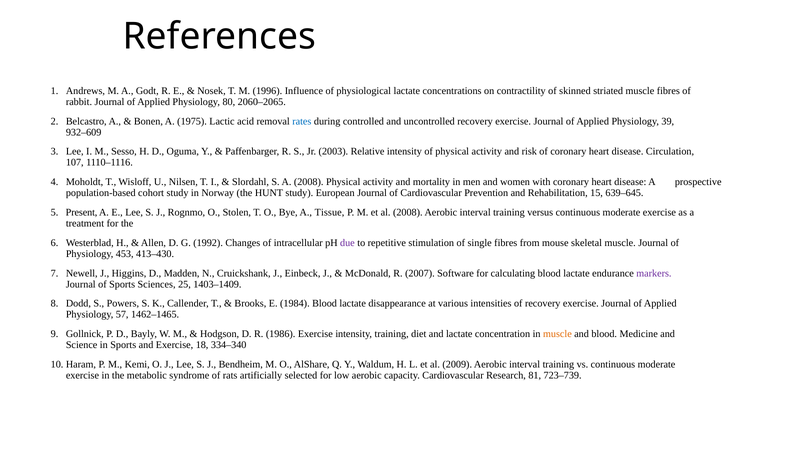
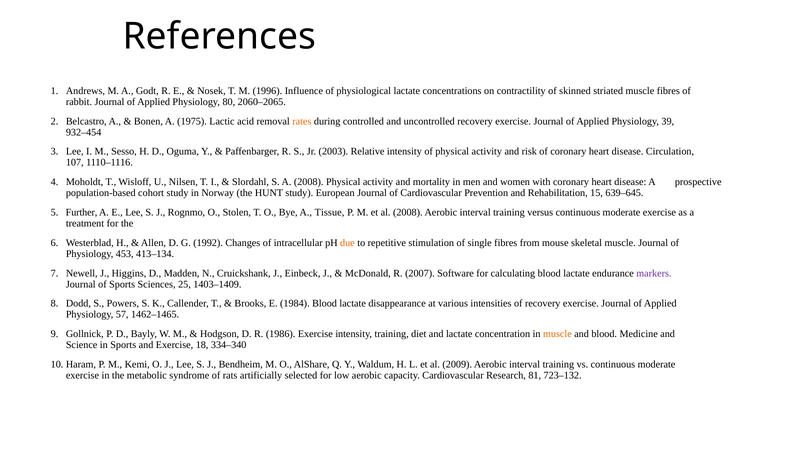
rates colour: blue -> orange (302, 121)
932–609: 932–609 -> 932–454 (84, 132)
Present: Present -> Further (82, 212)
due colour: purple -> orange (347, 243)
413–430: 413–430 -> 413–134 (155, 254)
723–739: 723–739 -> 723–132 (563, 375)
